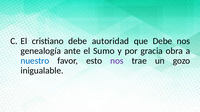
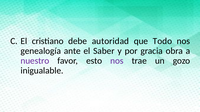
que Debe: Debe -> Todo (162, 41)
Sumo: Sumo -> Saber (104, 51)
nuestro colour: blue -> purple (35, 61)
